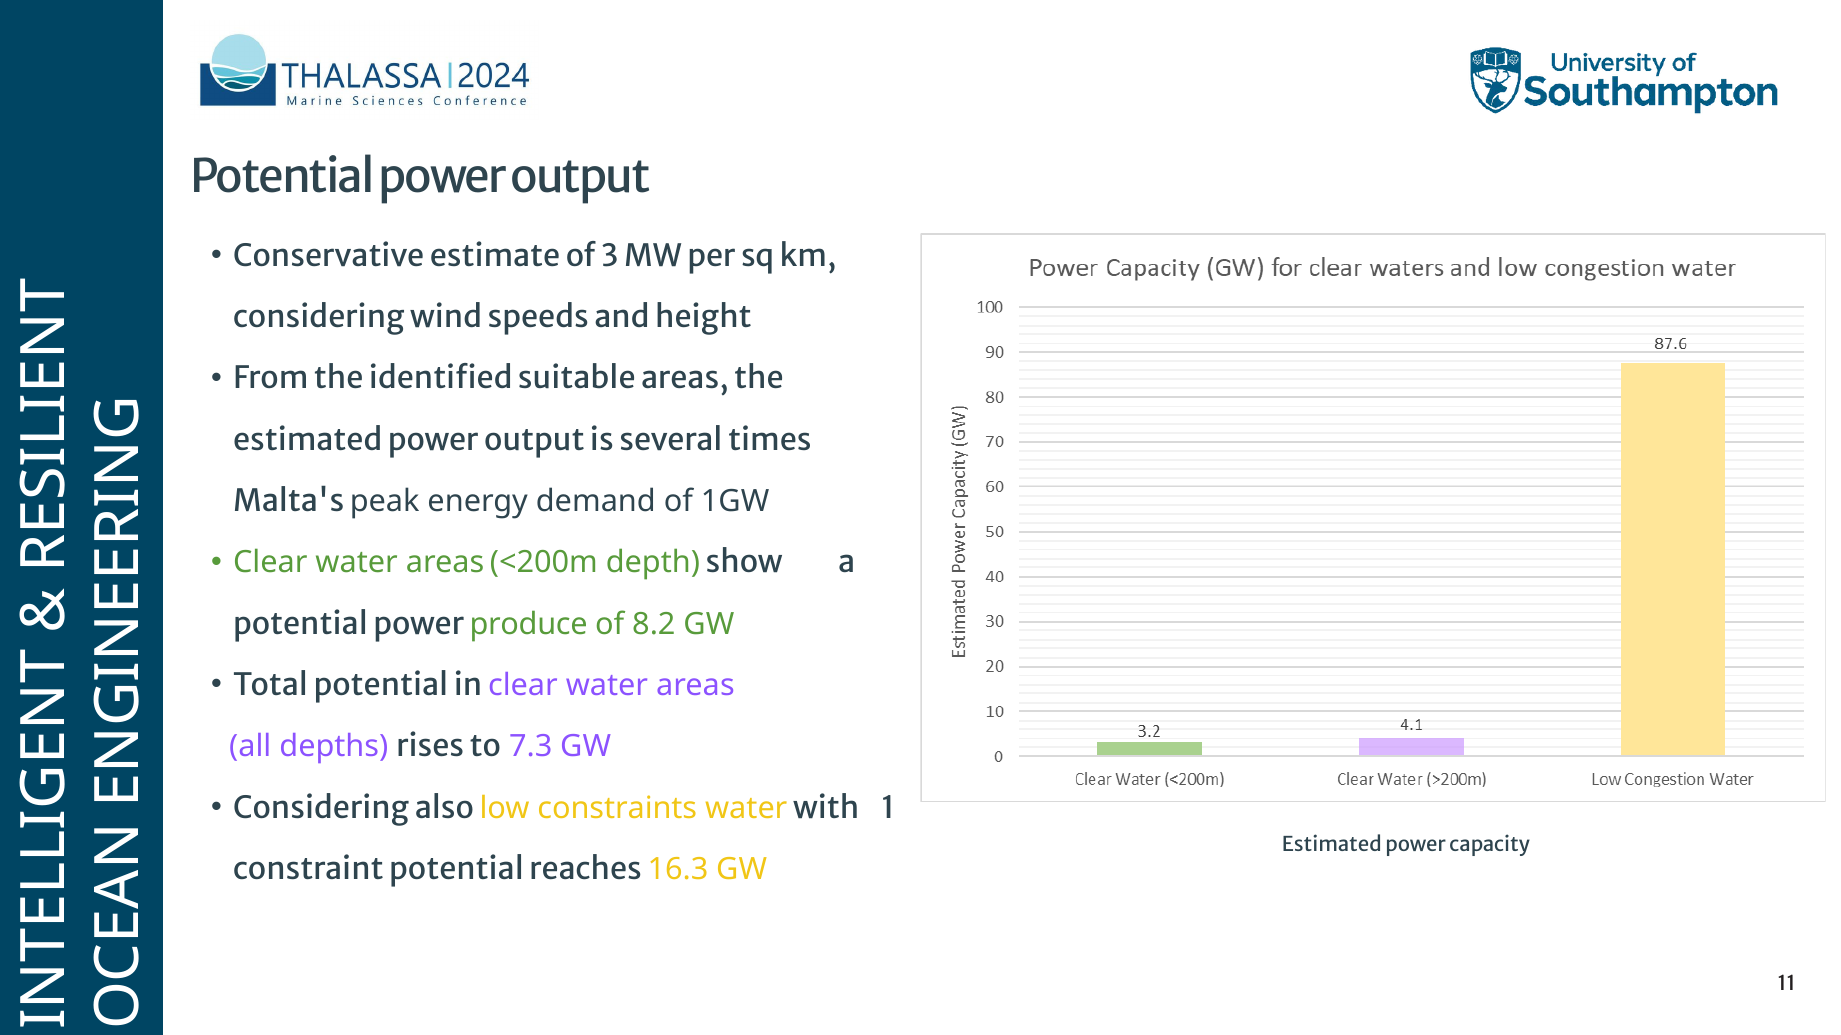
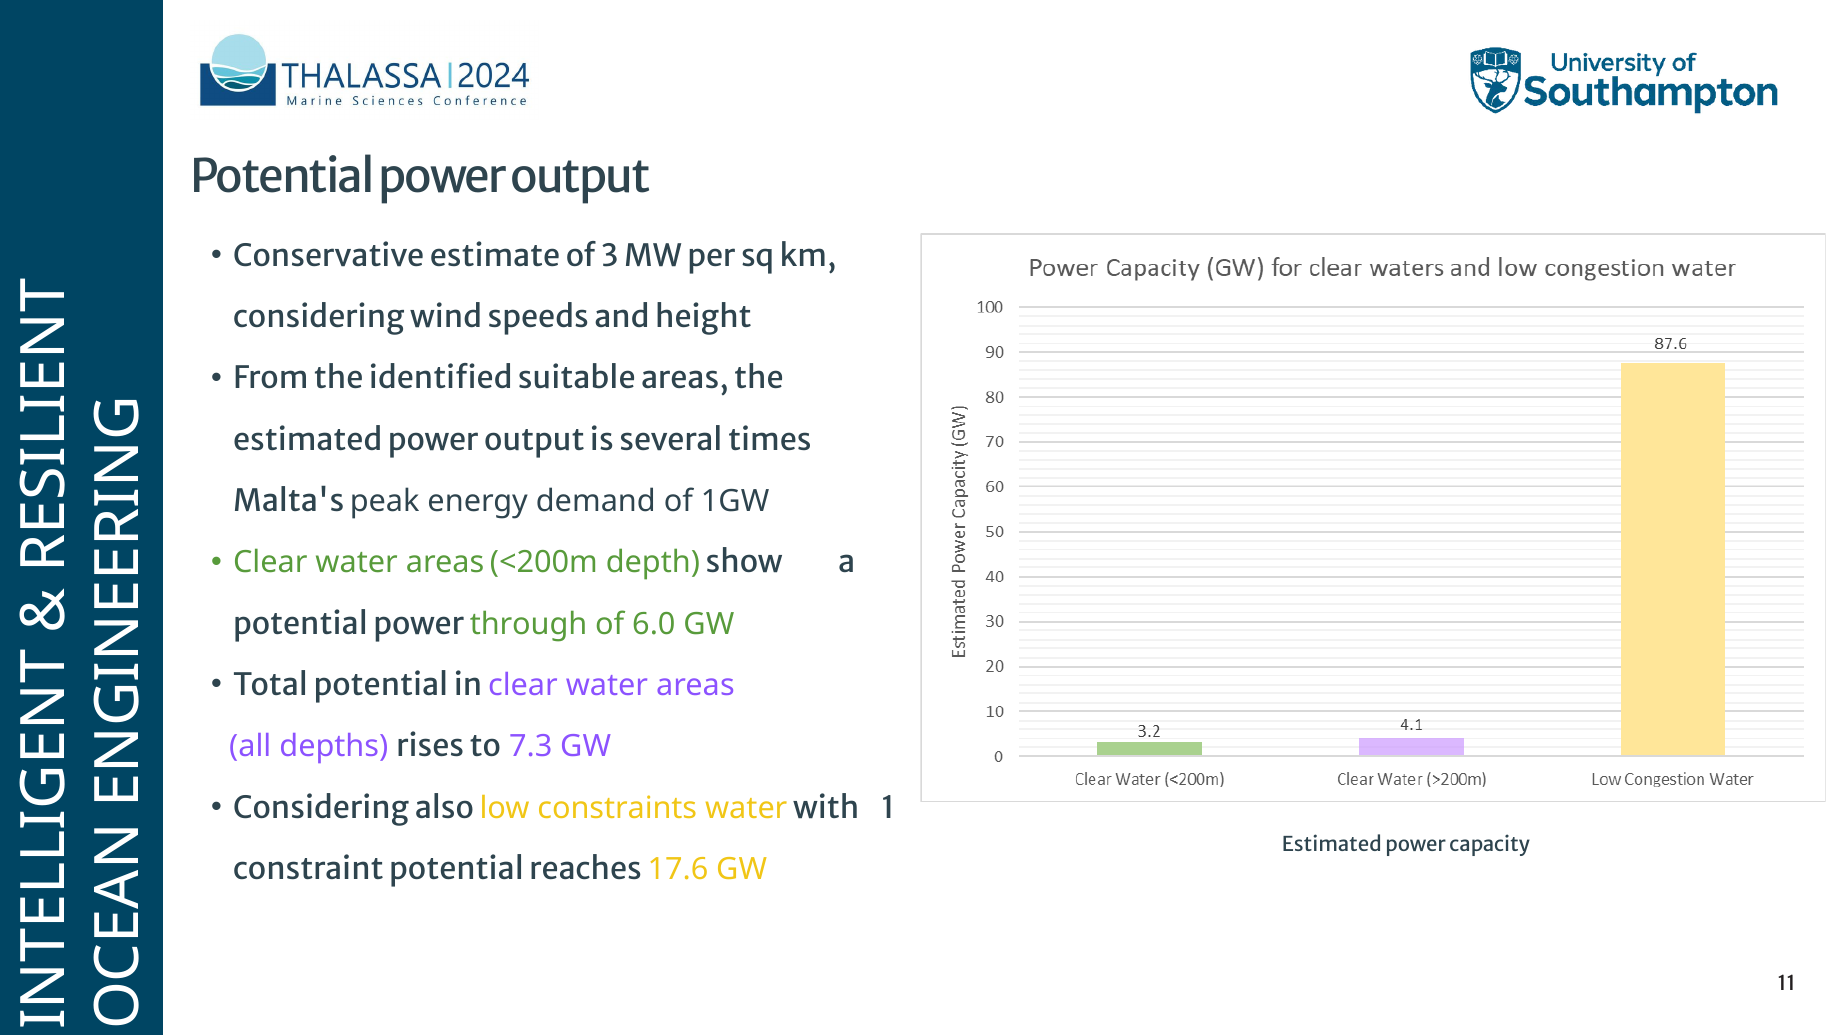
produce: produce -> through (529, 624)
8.2: 8.2 -> 6.0 (654, 624)
16.3: 16.3 -> 17.6 (678, 870)
